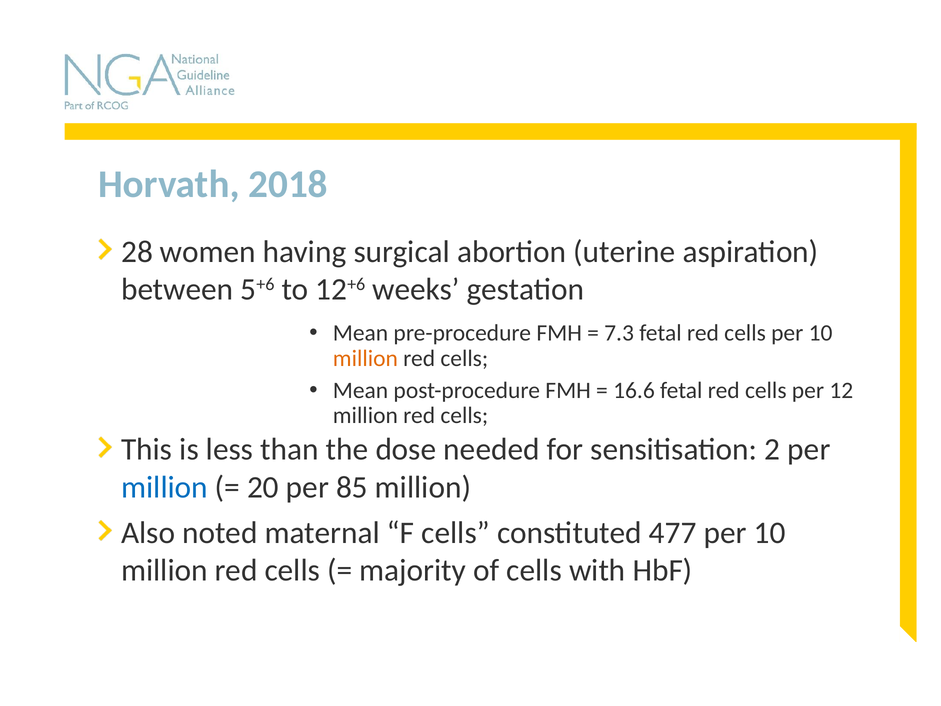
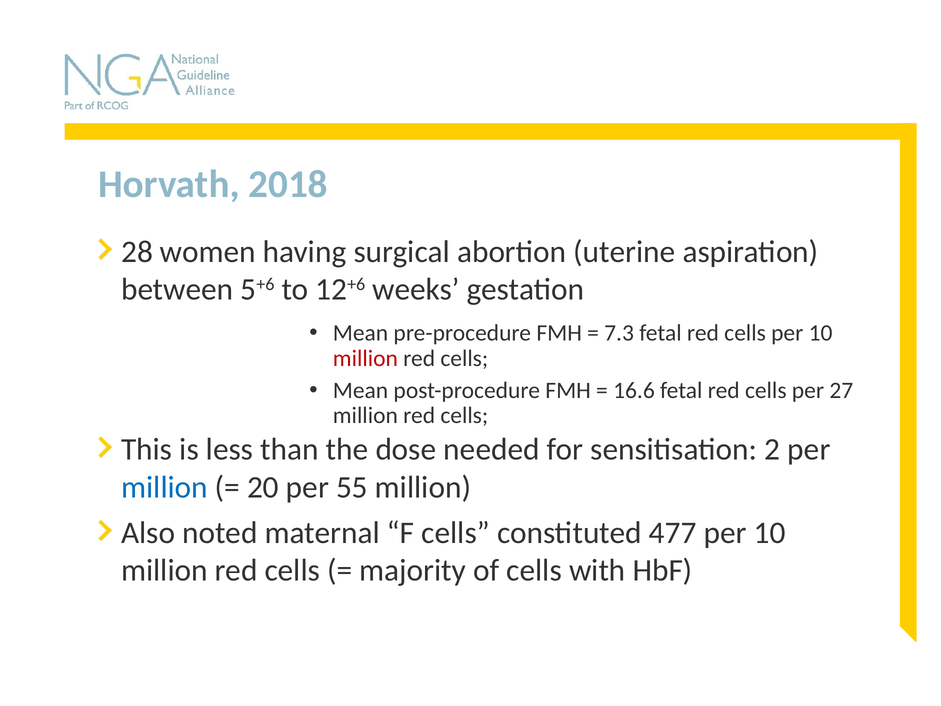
million colour: orange -> red (365, 358)
12: 12 -> 27 (841, 390)
85: 85 -> 55 (352, 487)
